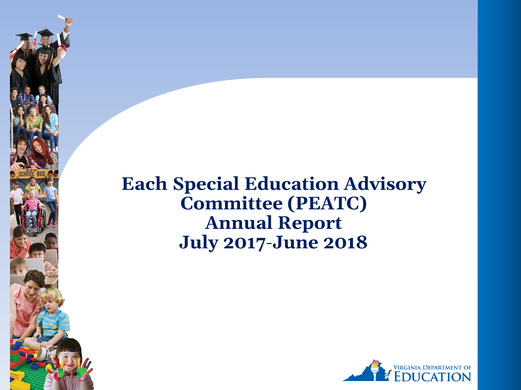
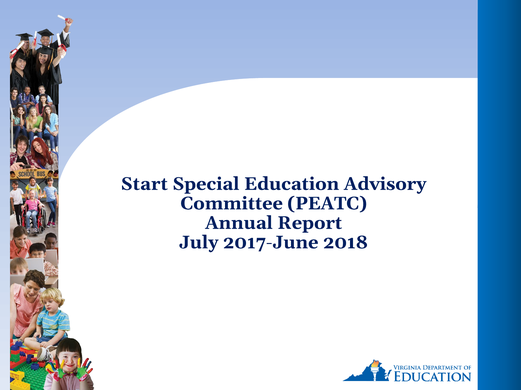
Each: Each -> Start (144, 184)
